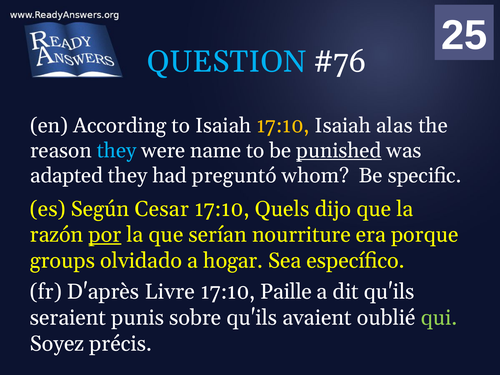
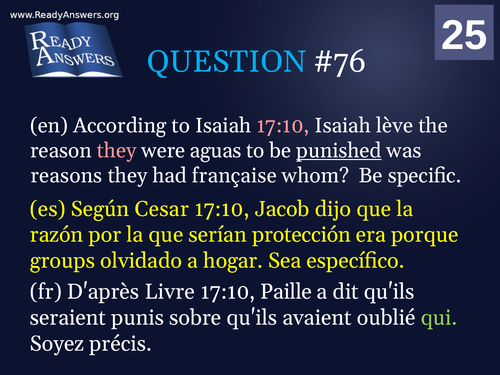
17:10 colour: yellow -> pink (283, 126)
alas: alas -> lève (395, 126)
they colour: light blue -> pink (117, 151)
name: name -> aguas (216, 151)
adapted: adapted -> reasons (66, 176)
preguntó: preguntó -> française (234, 176)
Quels: Quels -> Jacob (282, 209)
por underline: present -> none (105, 235)
nourriture: nourriture -> protección (301, 235)
